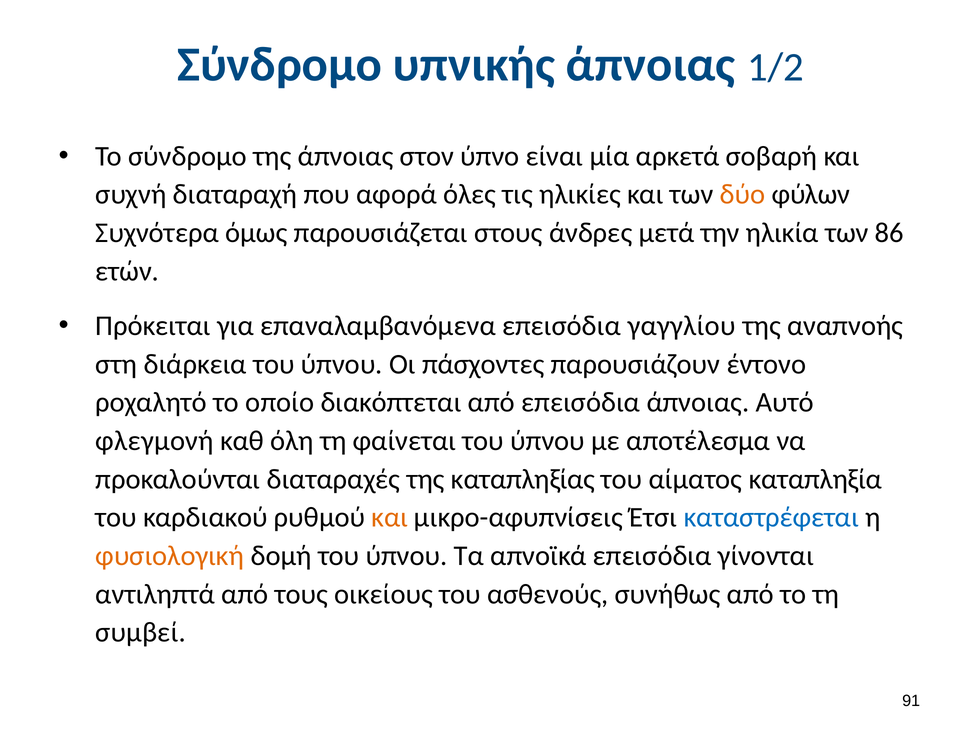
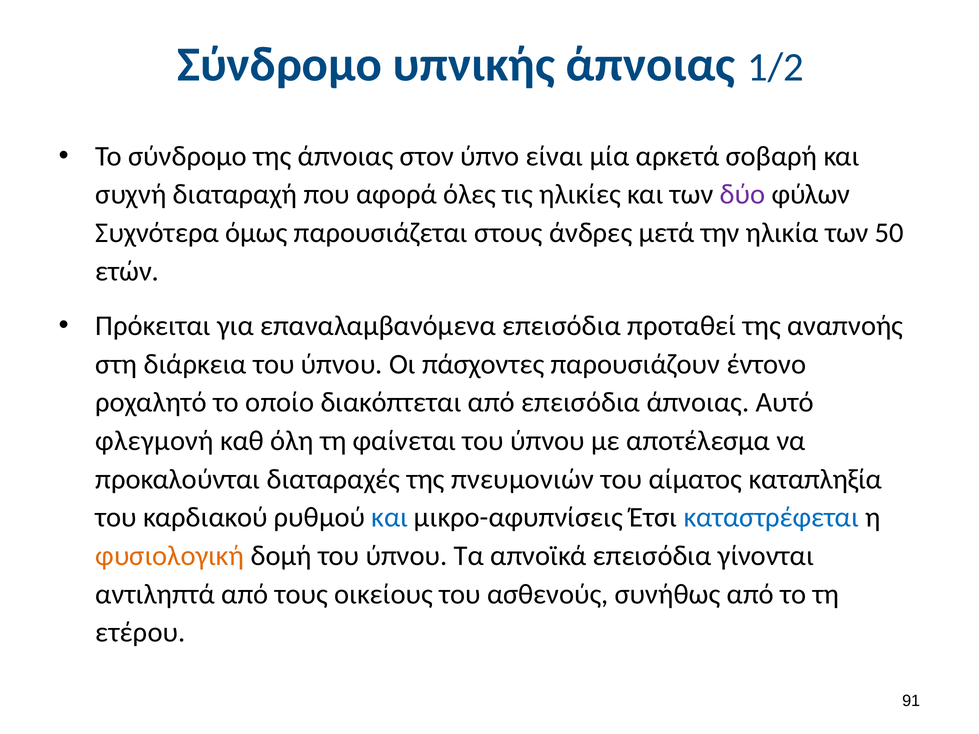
δύο colour: orange -> purple (742, 195)
86: 86 -> 50 (889, 233)
γαγγλίου: γαγγλίου -> προταθεί (682, 326)
καταπληξίας: καταπληξίας -> πνευμονιών (523, 479)
και colour: orange -> blue (390, 518)
συμβεί: συμβεί -> ετέρου (141, 633)
